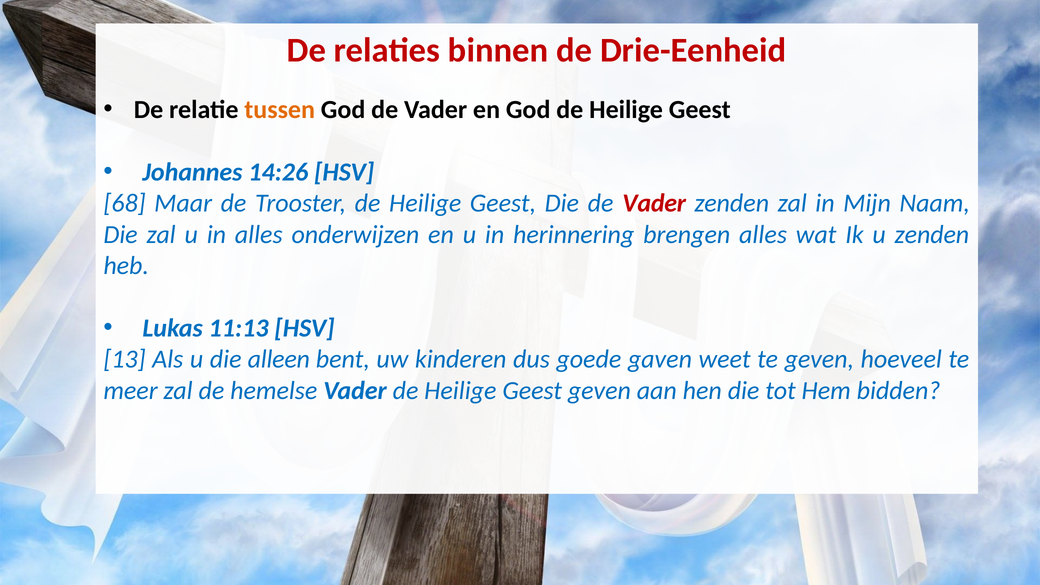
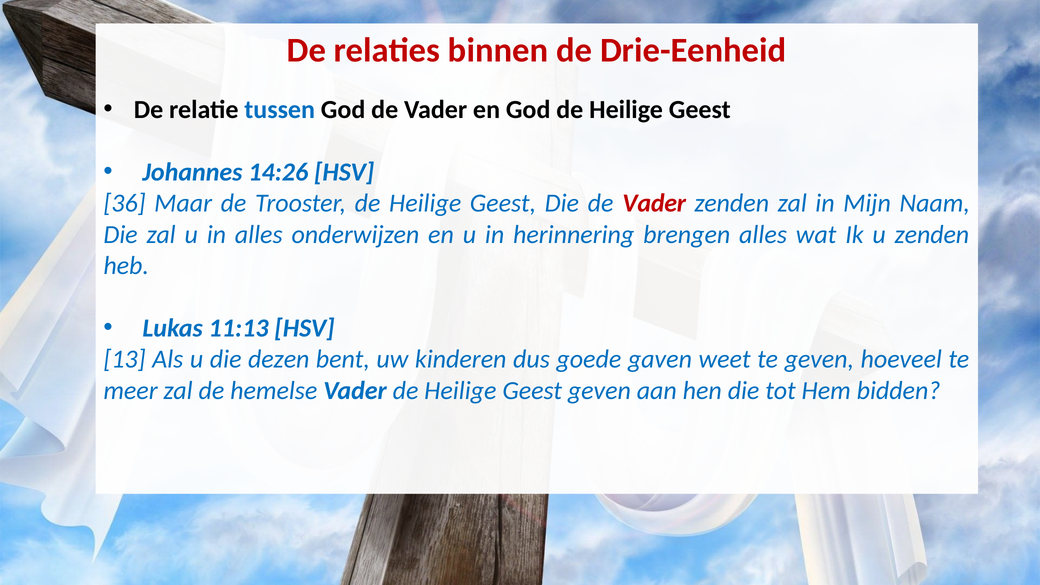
tussen colour: orange -> blue (280, 110)
68: 68 -> 36 (125, 203)
alleen: alleen -> dezen (279, 359)
